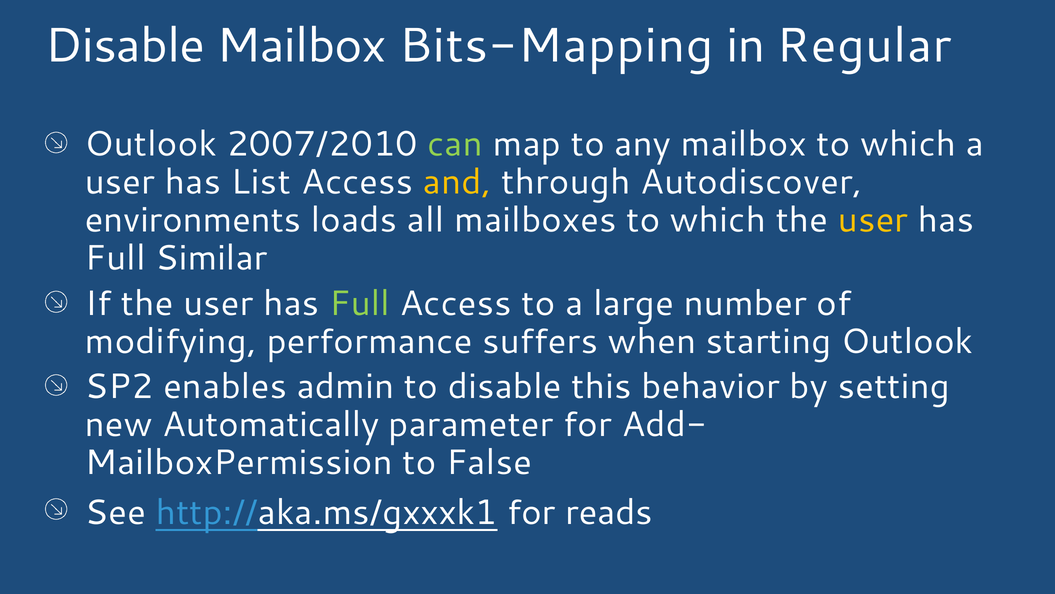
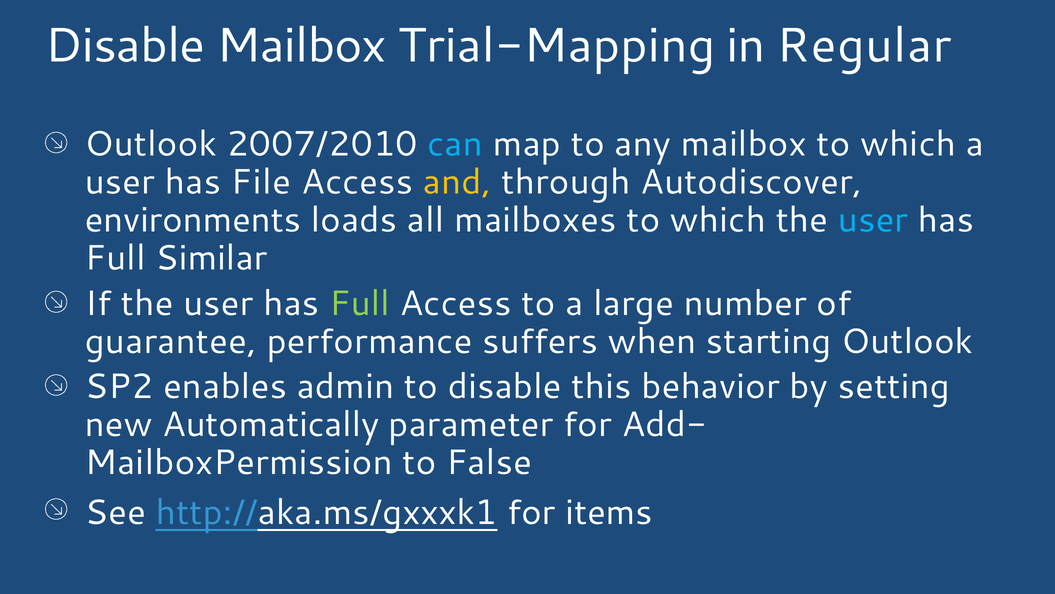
Bits-Mapping: Bits-Mapping -> Trial-Mapping (557, 46)
can colour: light green -> light blue (455, 144)
List: List -> File (261, 182)
user colour: yellow -> light blue (873, 220)
modifying: modifying -> guarantee (171, 341)
reads: reads -> items (609, 512)
